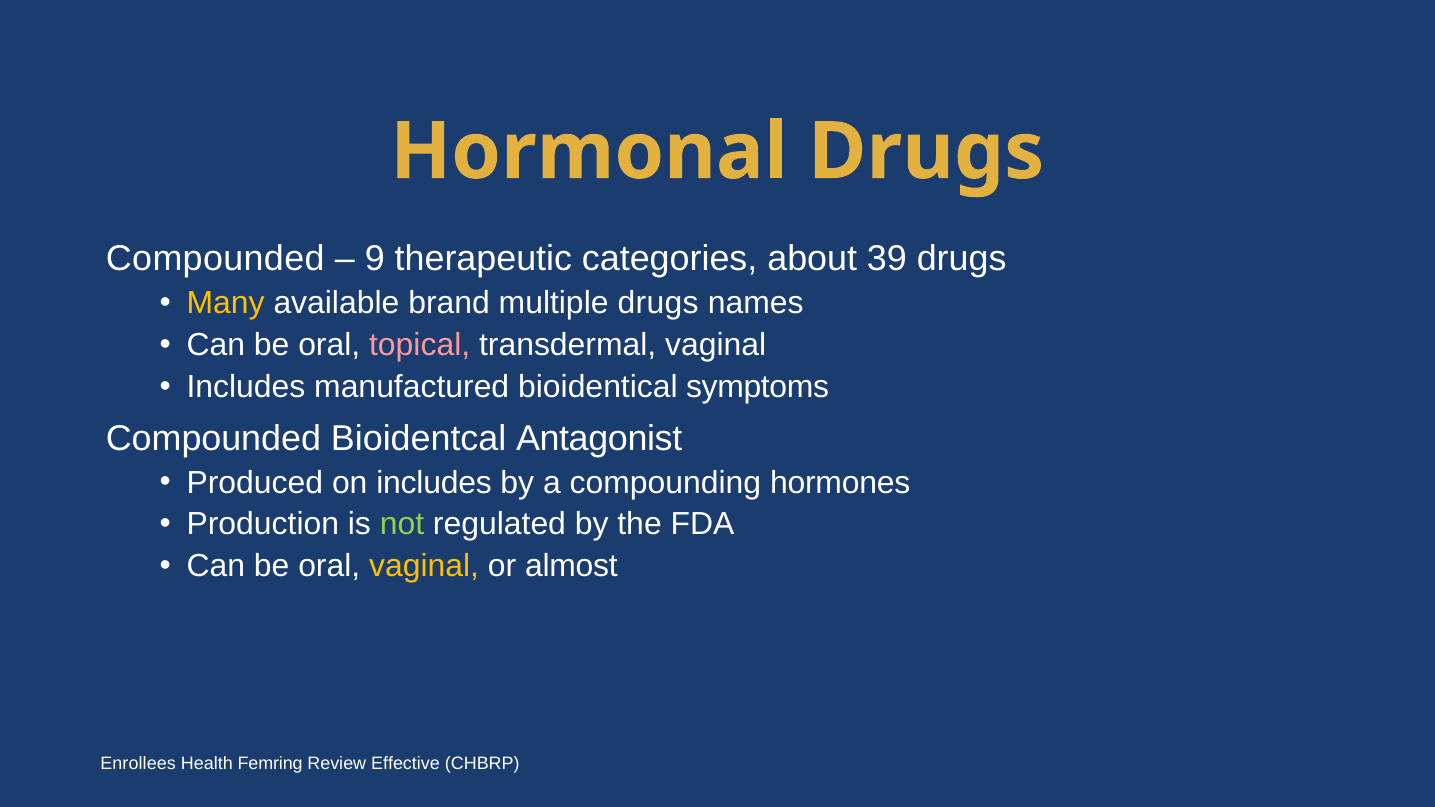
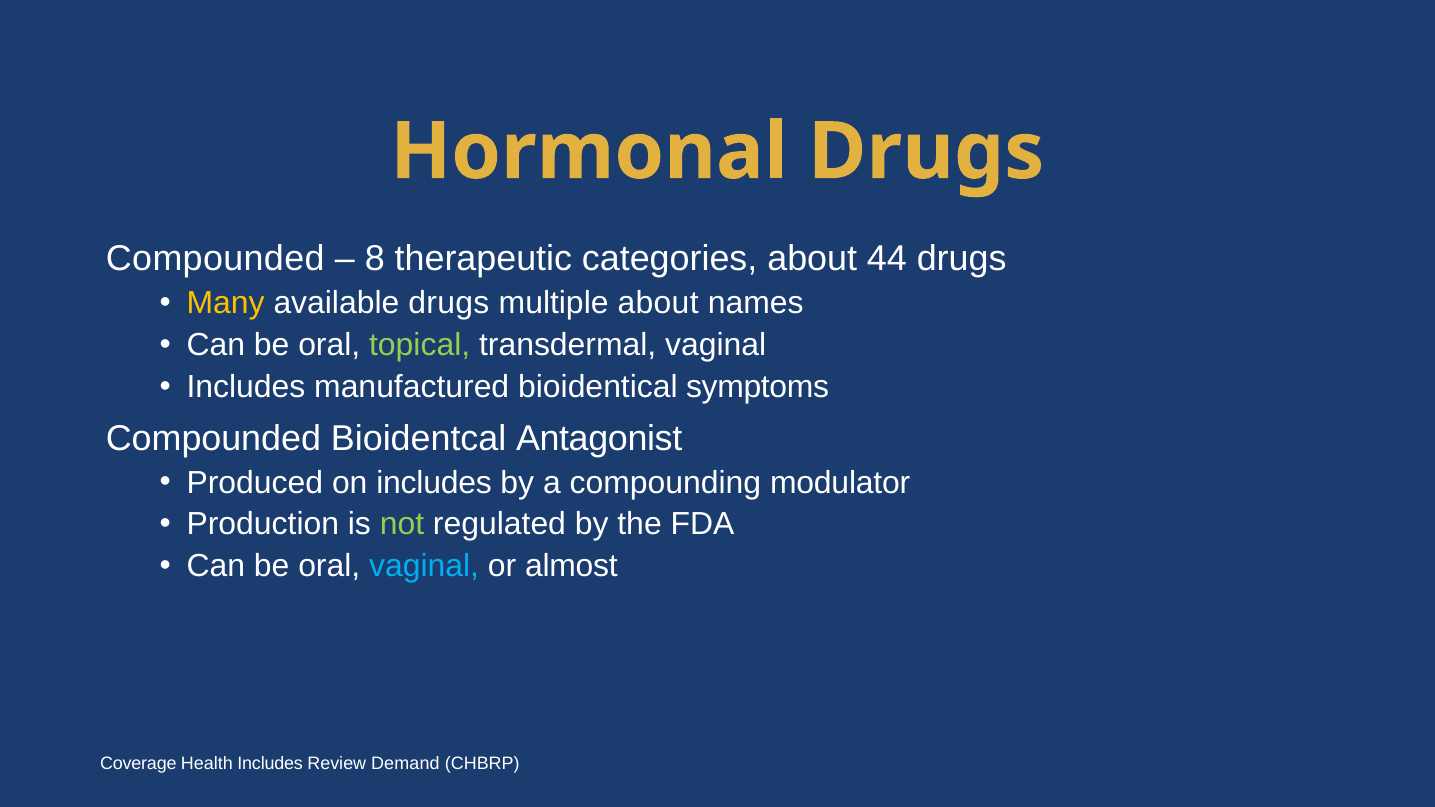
9: 9 -> 8 (375, 259)
39: 39 -> 44 (887, 259)
available brand: brand -> drugs (449, 303)
multiple drugs: drugs -> about (658, 303)
topical colour: pink -> light green (420, 345)
hormones: hormones -> modulator (840, 483)
vaginal colour: yellow -> light blue (424, 566)
Enrollees: Enrollees -> Coverage (138, 764)
Health Femring: Femring -> Includes (270, 764)
Effective: Effective -> Demand (405, 764)
